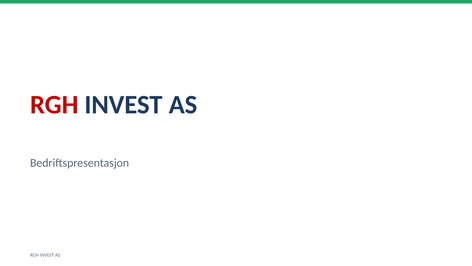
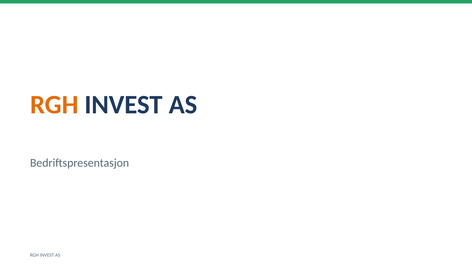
RGH colour: red -> orange (54, 105)
